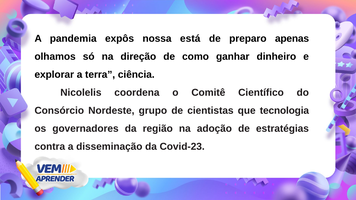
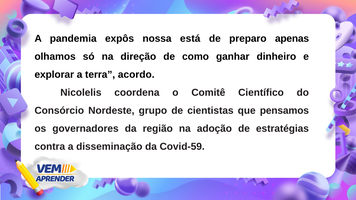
ciência: ciência -> acordo (136, 75)
tecnologia: tecnologia -> pensamos (284, 111)
Covid-23: Covid-23 -> Covid-59 (182, 147)
